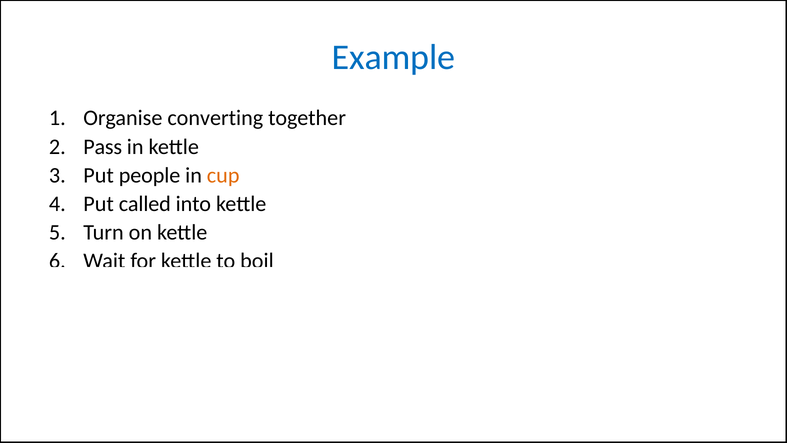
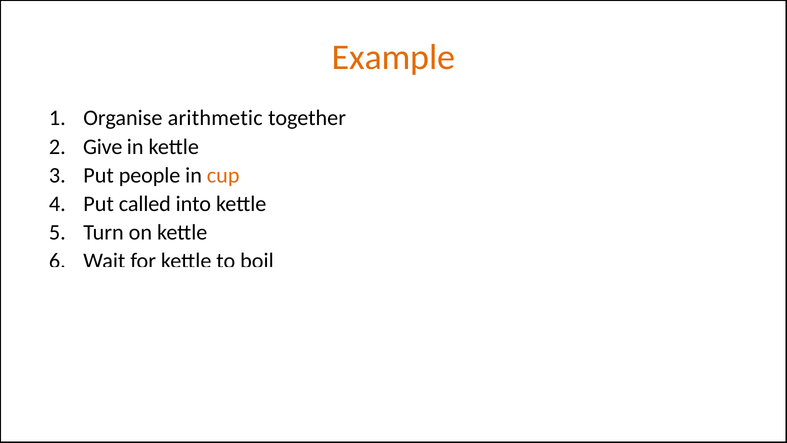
Example colour: blue -> orange (393, 57)
converting: converting -> arithmetic (215, 118)
Pass: Pass -> Give (103, 147)
